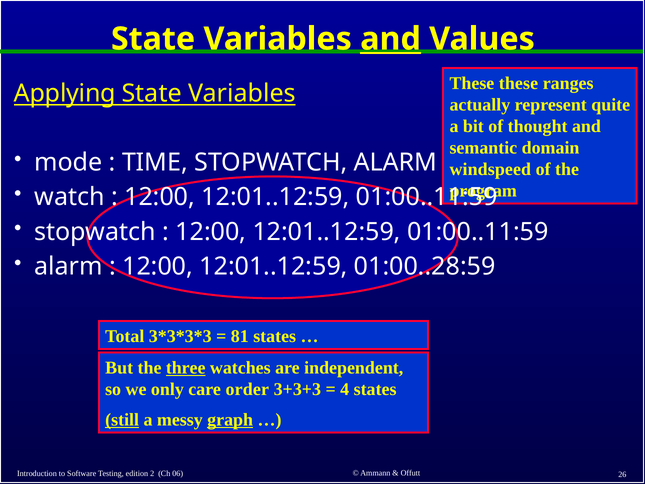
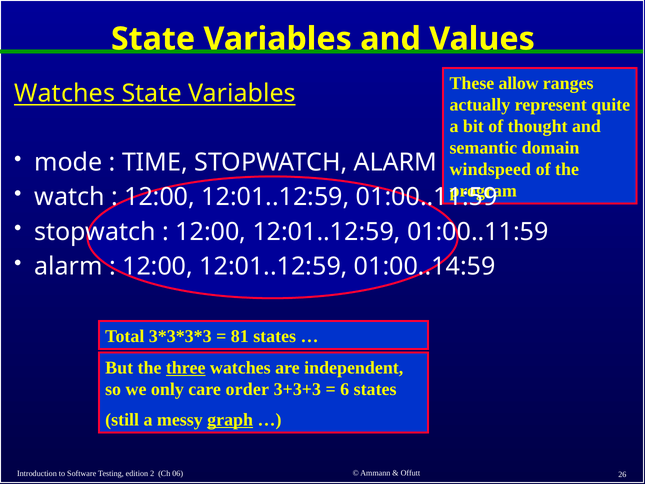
and underline: present -> none (391, 39)
These these: these -> allow (519, 83)
Applying: Applying -> Watches (65, 93)
01:00..28:59: 01:00..28:59 -> 01:00..14:59 (425, 266)
4: 4 -> 6 (345, 389)
still underline: present -> none (122, 420)
